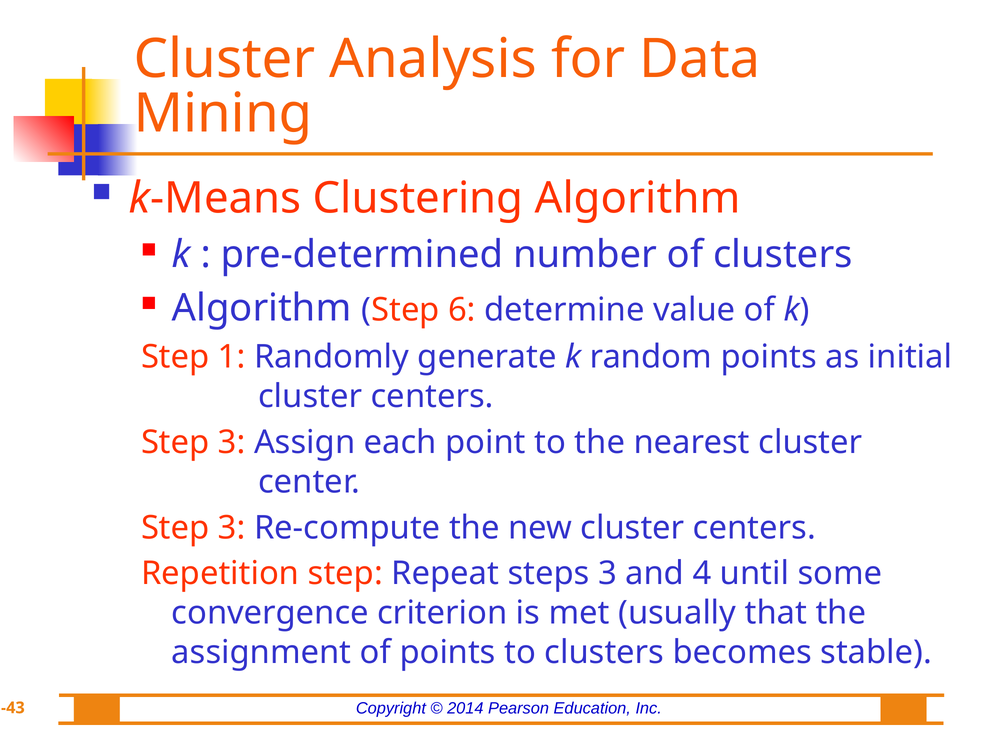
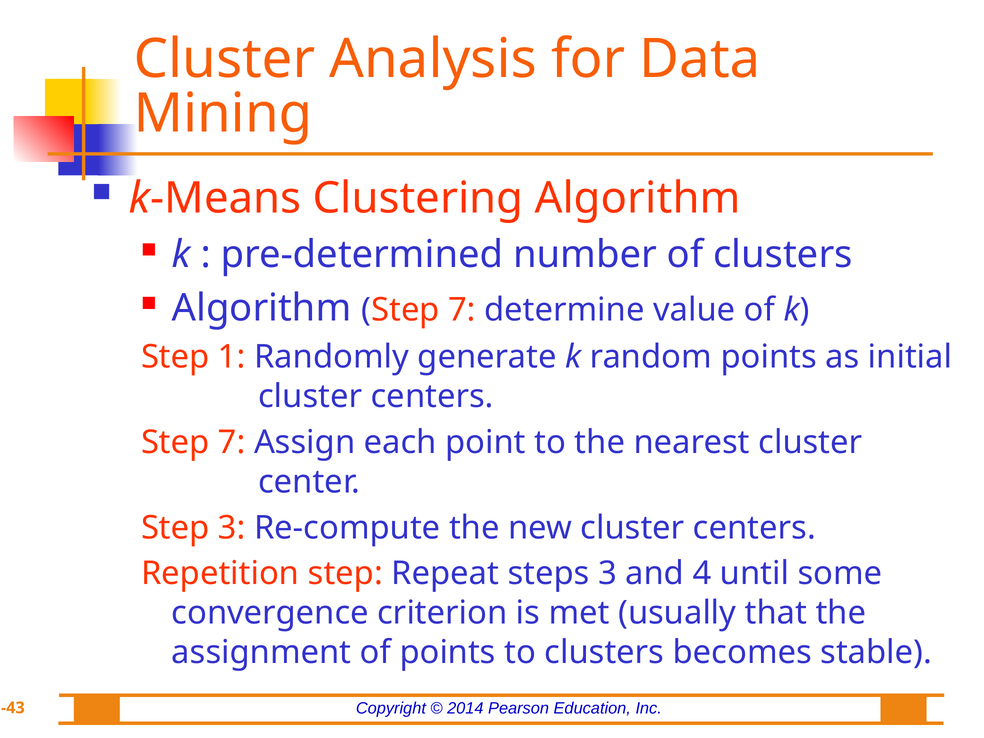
Algorithm Step 6: 6 -> 7 (462, 310)
3: 3 -> 7 (232, 442)
